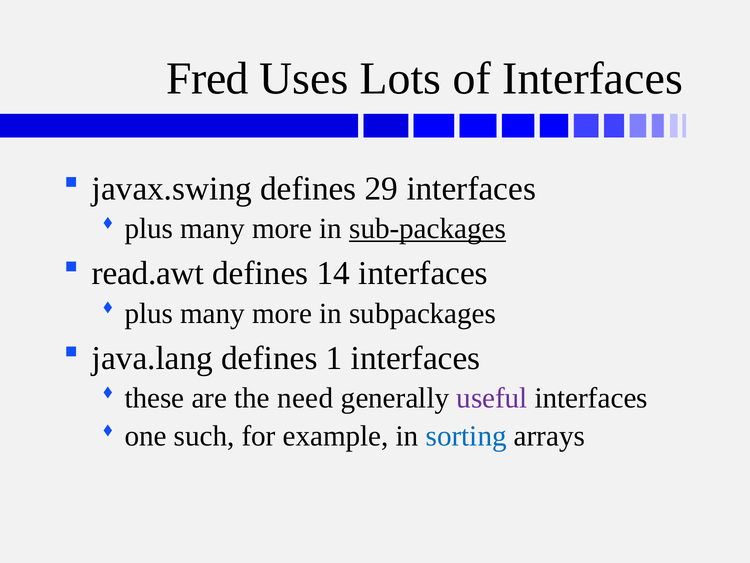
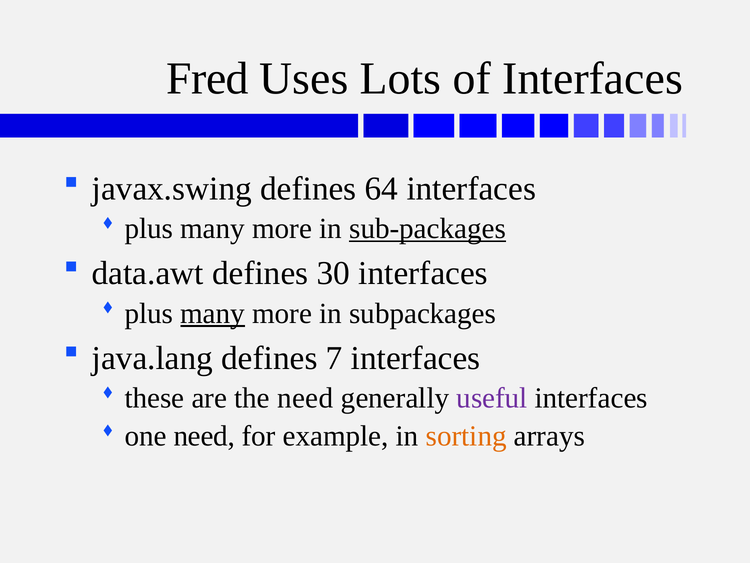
29: 29 -> 64 (381, 188)
read.awt: read.awt -> data.awt (148, 273)
14: 14 -> 30 (333, 273)
many underline: none -> present (213, 313)
1: 1 -> 7 (334, 358)
one such: such -> need (204, 436)
sorting colour: blue -> orange (466, 436)
